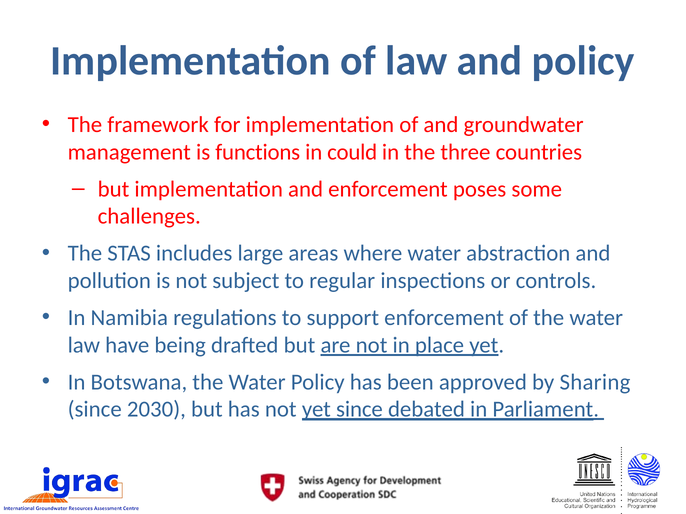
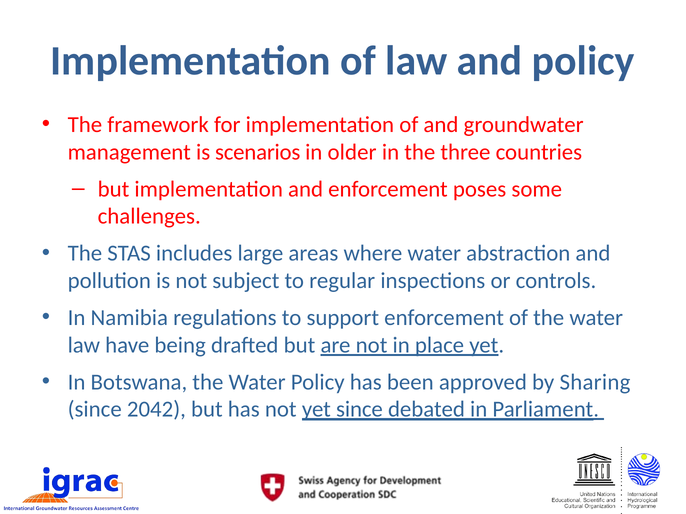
functions: functions -> scenarios (258, 152)
could: could -> older (352, 152)
2030: 2030 -> 2042 (156, 410)
